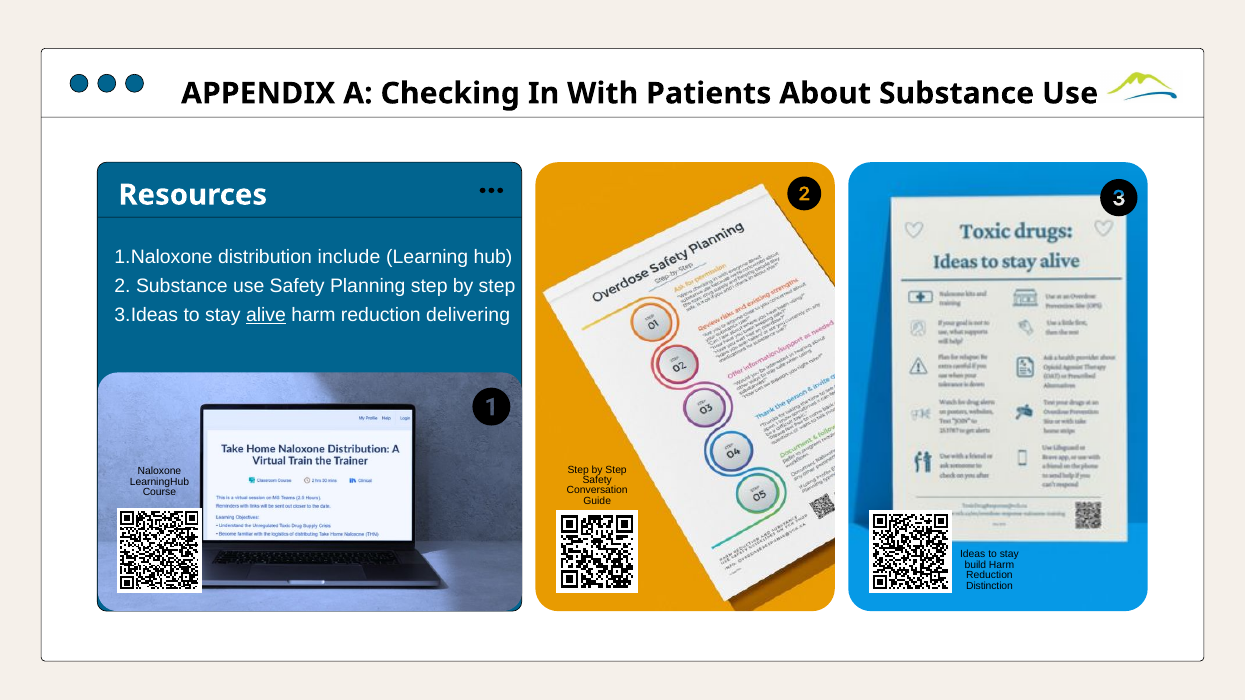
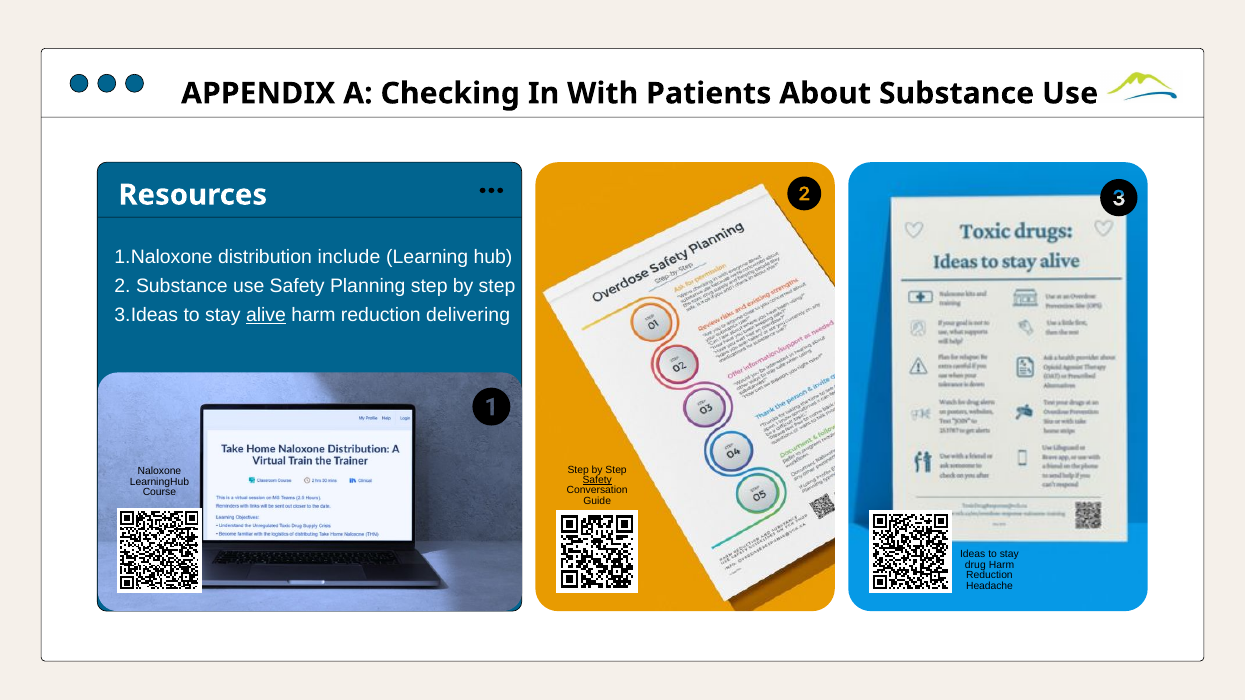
Safety underline: none -> present (597, 480)
build: build -> drug (975, 565)
Distinction: Distinction -> Headache (989, 586)
